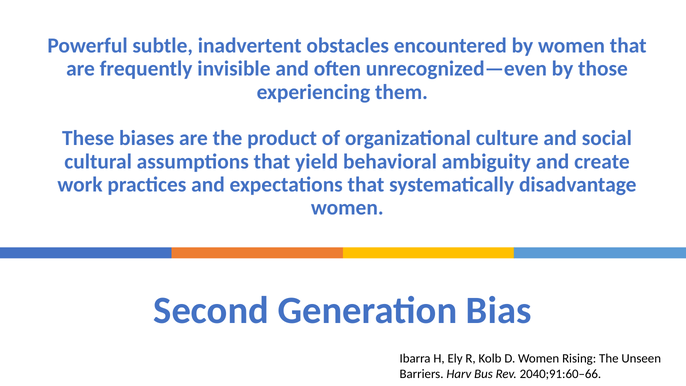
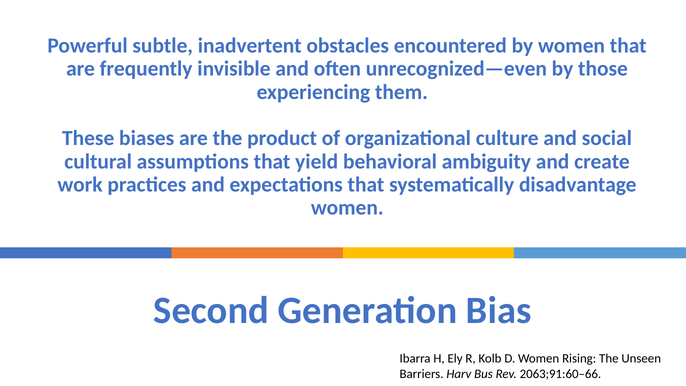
2040;91:60–66: 2040;91:60–66 -> 2063;91:60–66 (560, 374)
